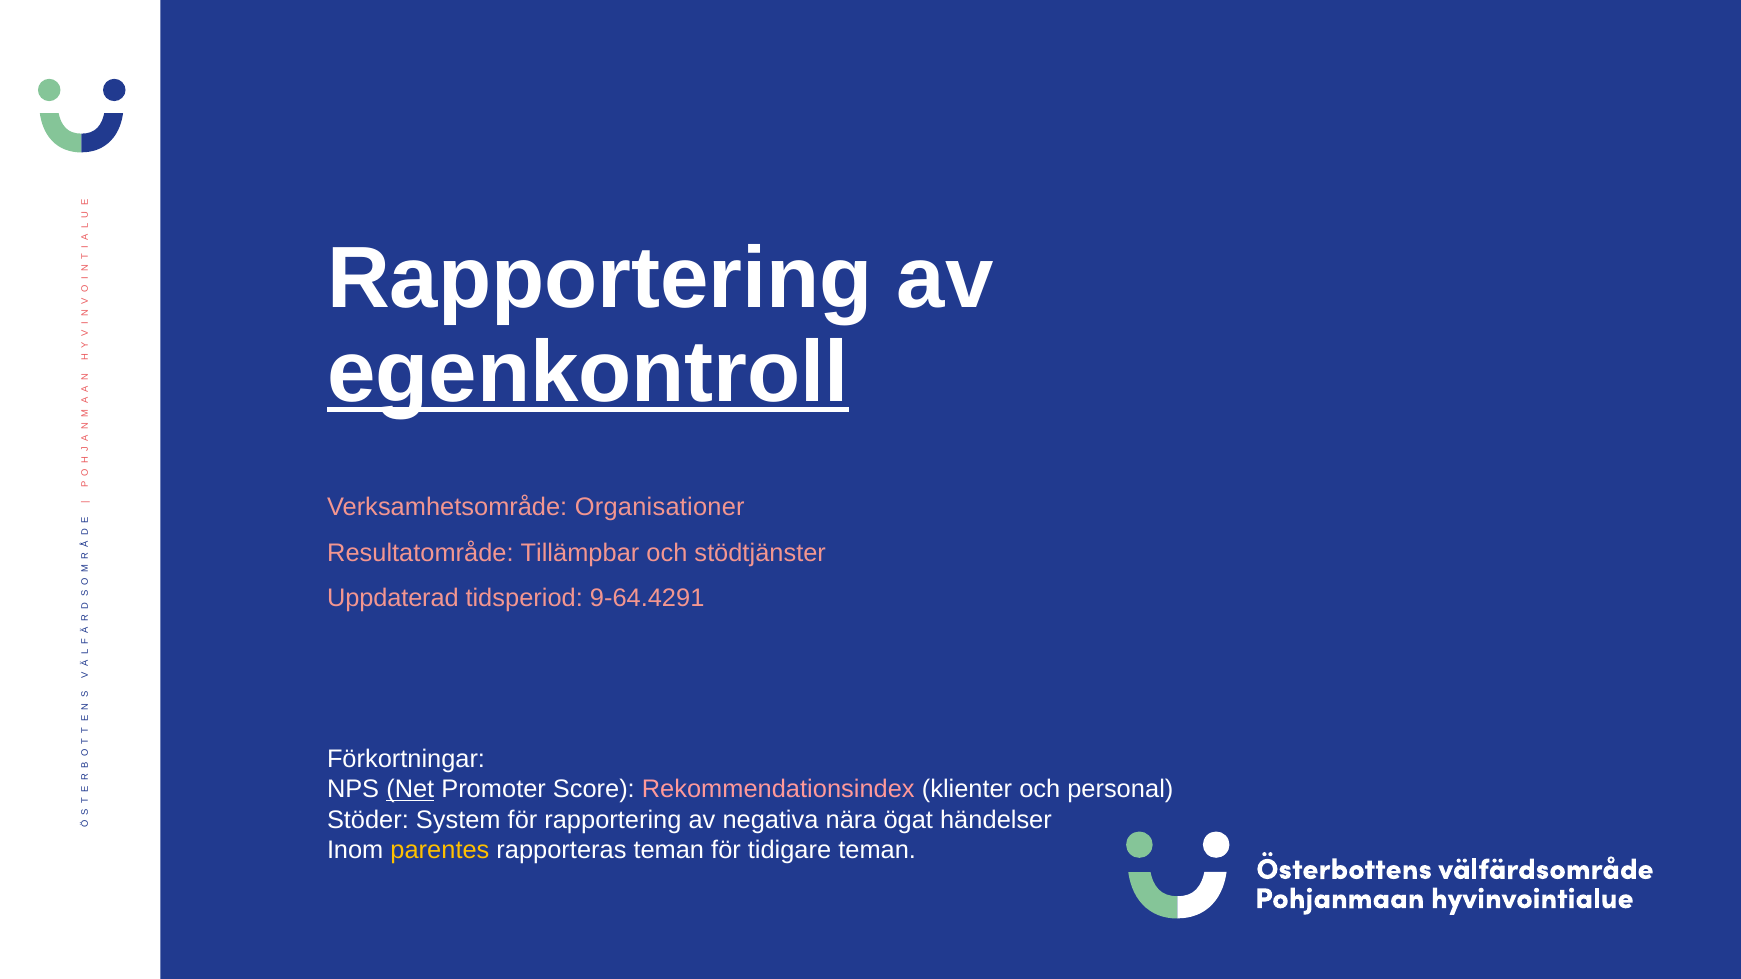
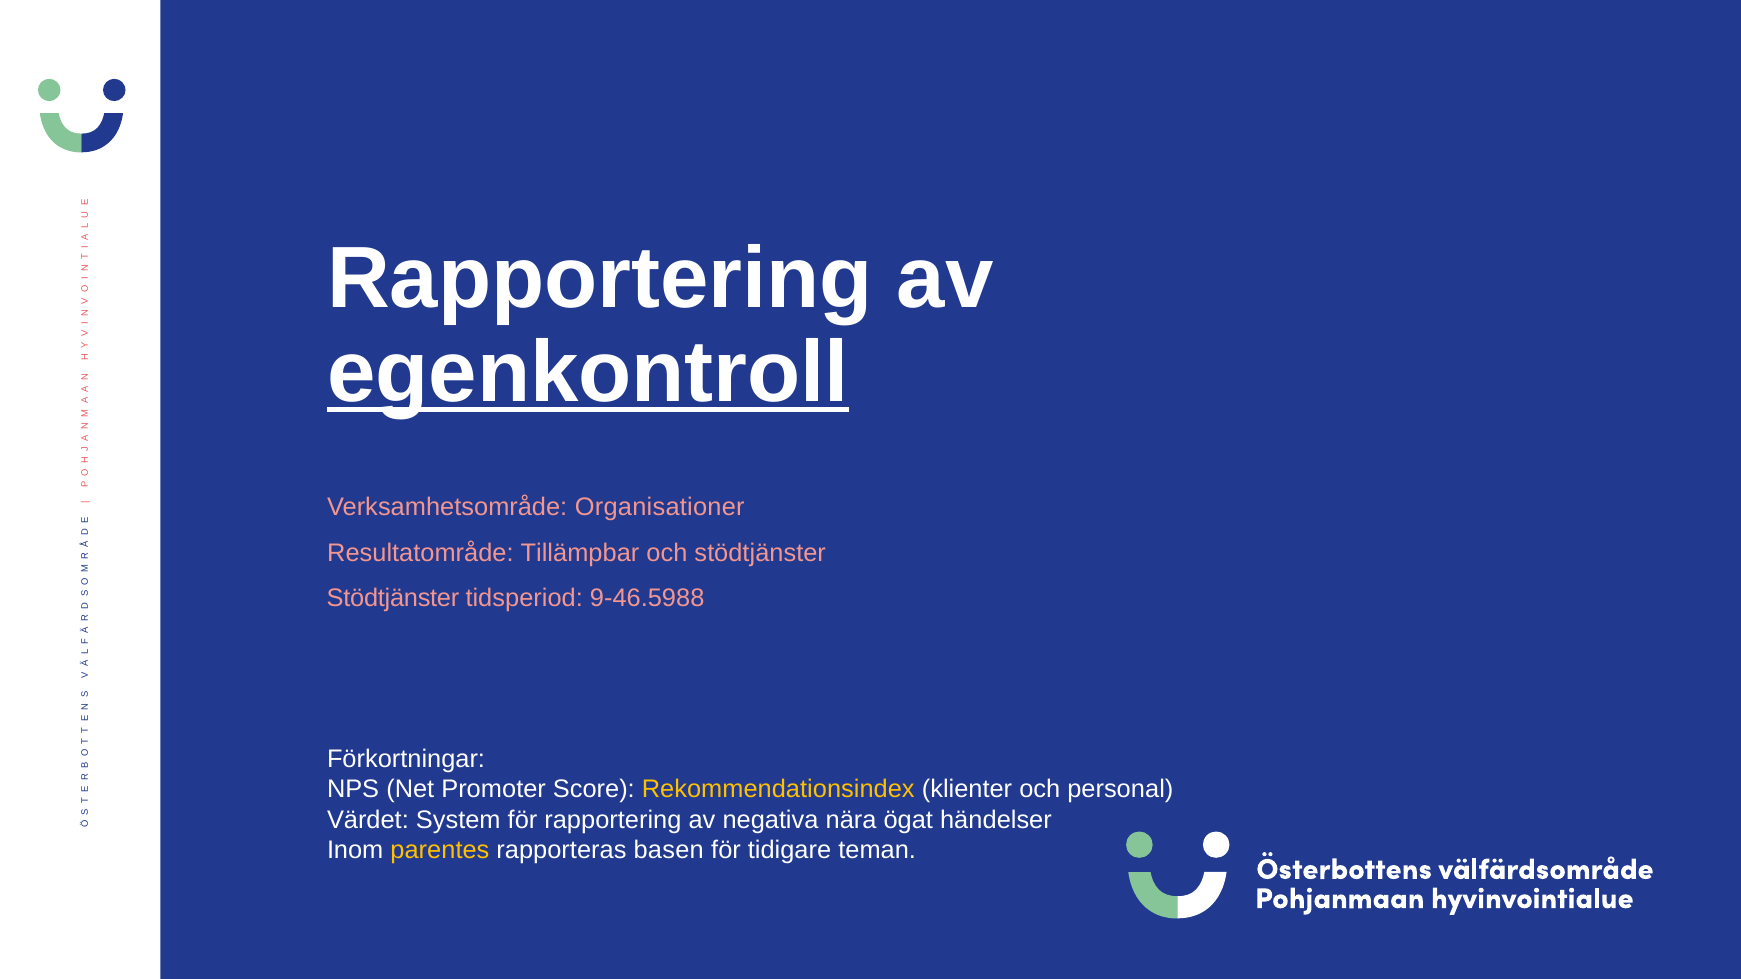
Uppdaterad: Uppdaterad -> Stödtjänster (393, 599)
9-64.4291: 9-64.4291 -> 9-46.5988 (647, 599)
Net underline: present -> none (410, 790)
Rekommendationsindex colour: pink -> yellow (778, 790)
Stöder: Stöder -> Värdet (368, 820)
rapporteras teman: teman -> basen (669, 851)
